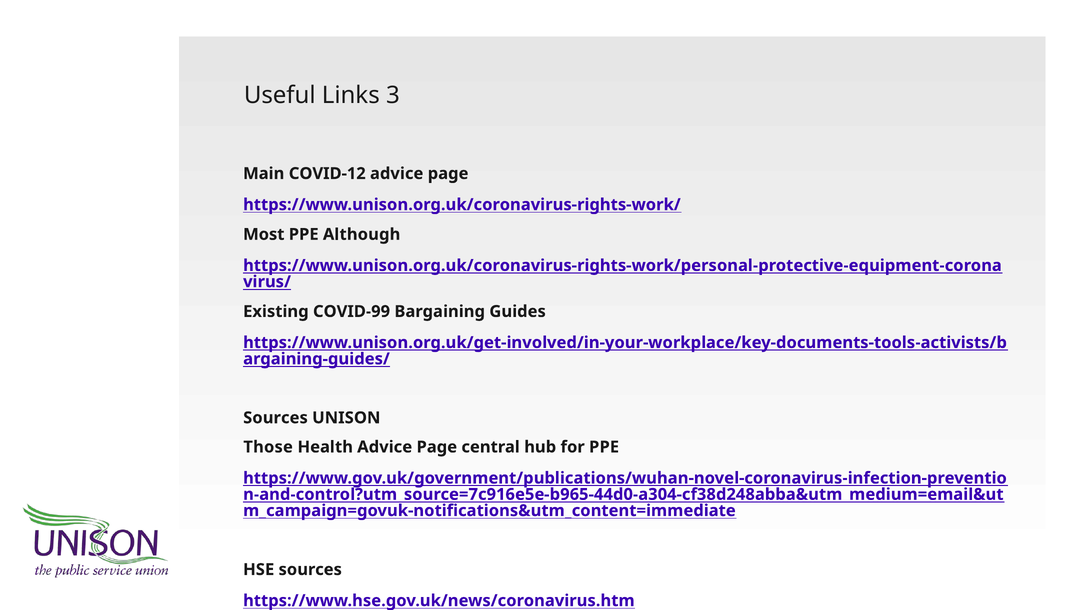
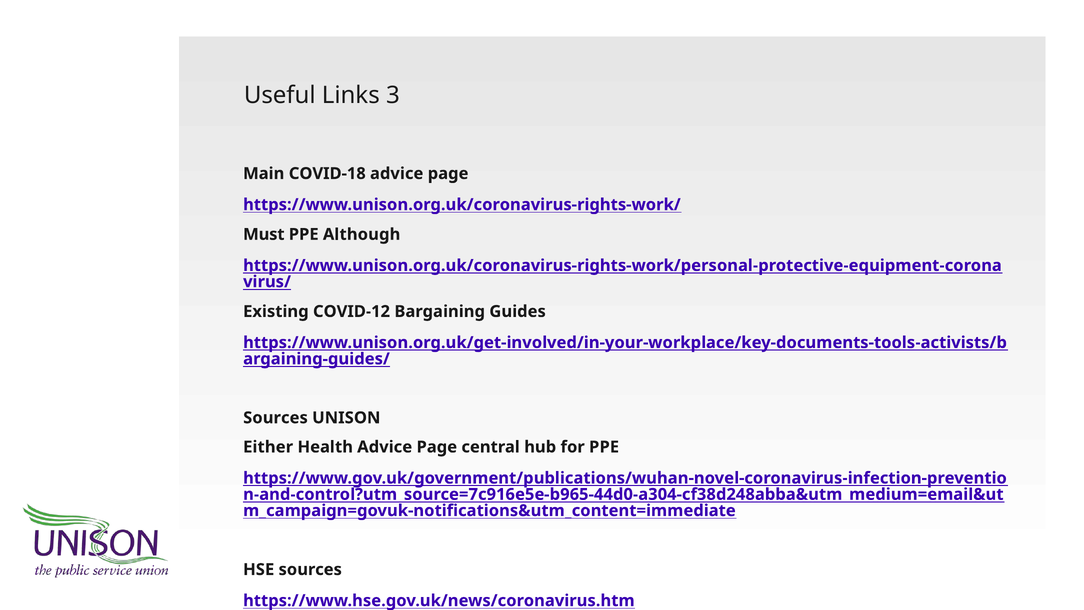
COVID-12: COVID-12 -> COVID-18 (327, 173)
Most: Most -> Must (264, 234)
COVID-99: COVID-99 -> COVID-12 (351, 311)
Those: Those -> Either (268, 447)
